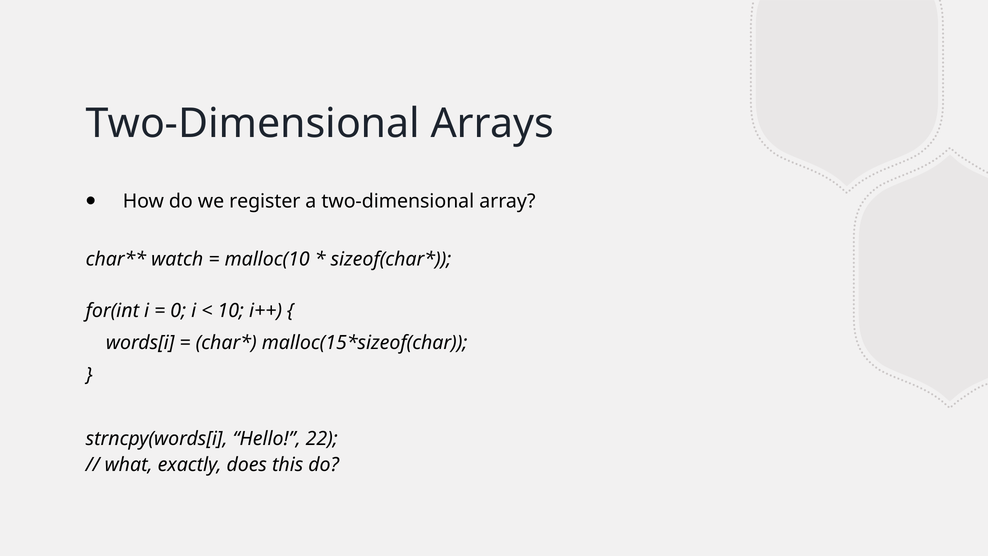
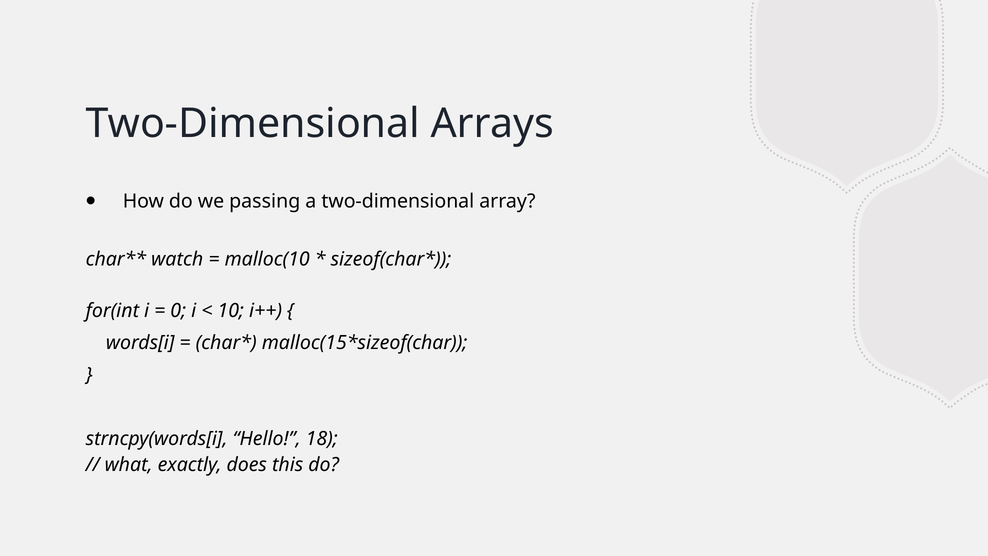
register: register -> passing (265, 201)
22: 22 -> 18 (322, 439)
